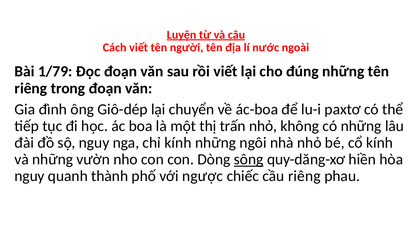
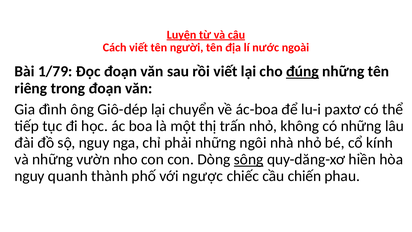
đúng underline: none -> present (302, 71)
chỉ kính: kính -> phải (178, 143)
cầu riêng: riêng -> chiến (304, 176)
